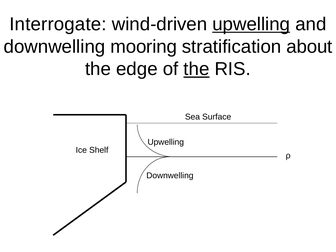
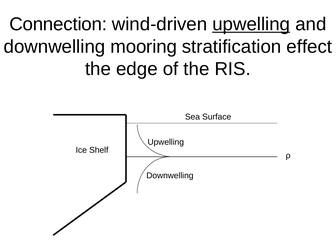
Interrogate: Interrogate -> Connection (58, 24)
about: about -> effect (309, 47)
the underline: present -> none (196, 69)
